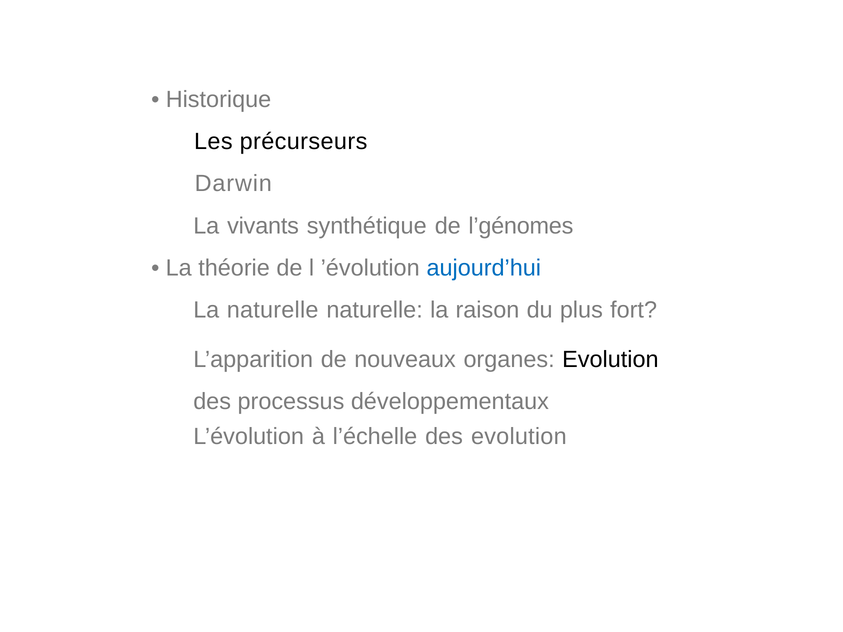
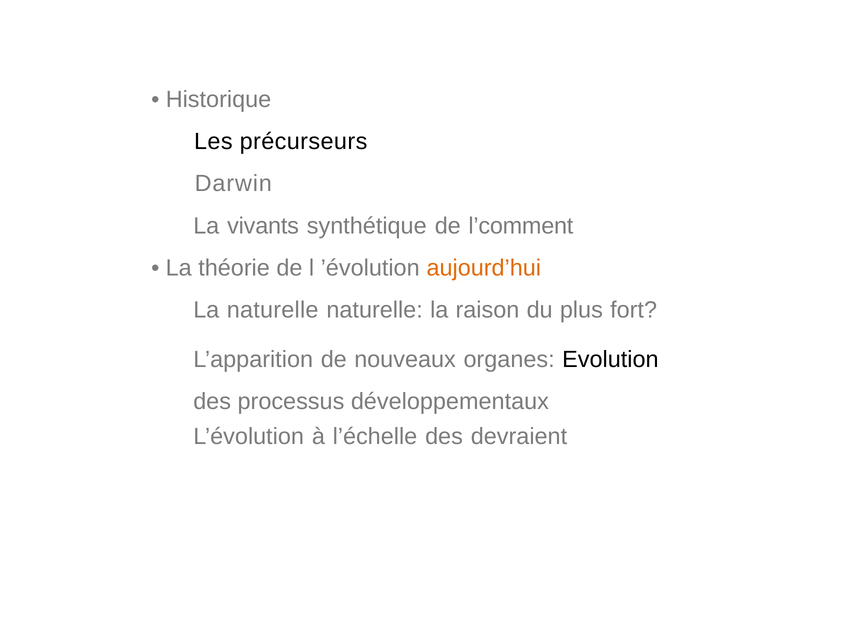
l’génomes: l’génomes -> l’comment (521, 226)
aujourd’hui colour: blue -> orange (484, 268)
des evolution: evolution -> devraient (519, 437)
